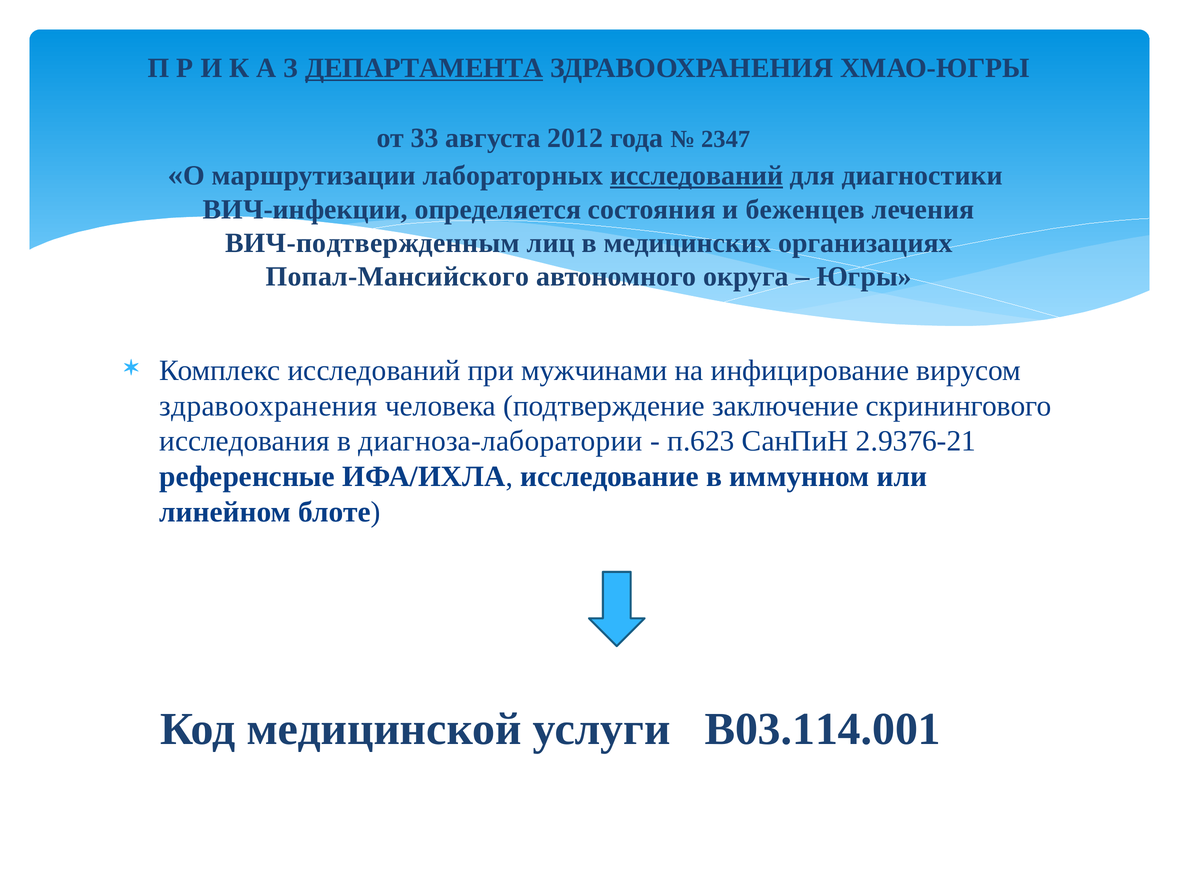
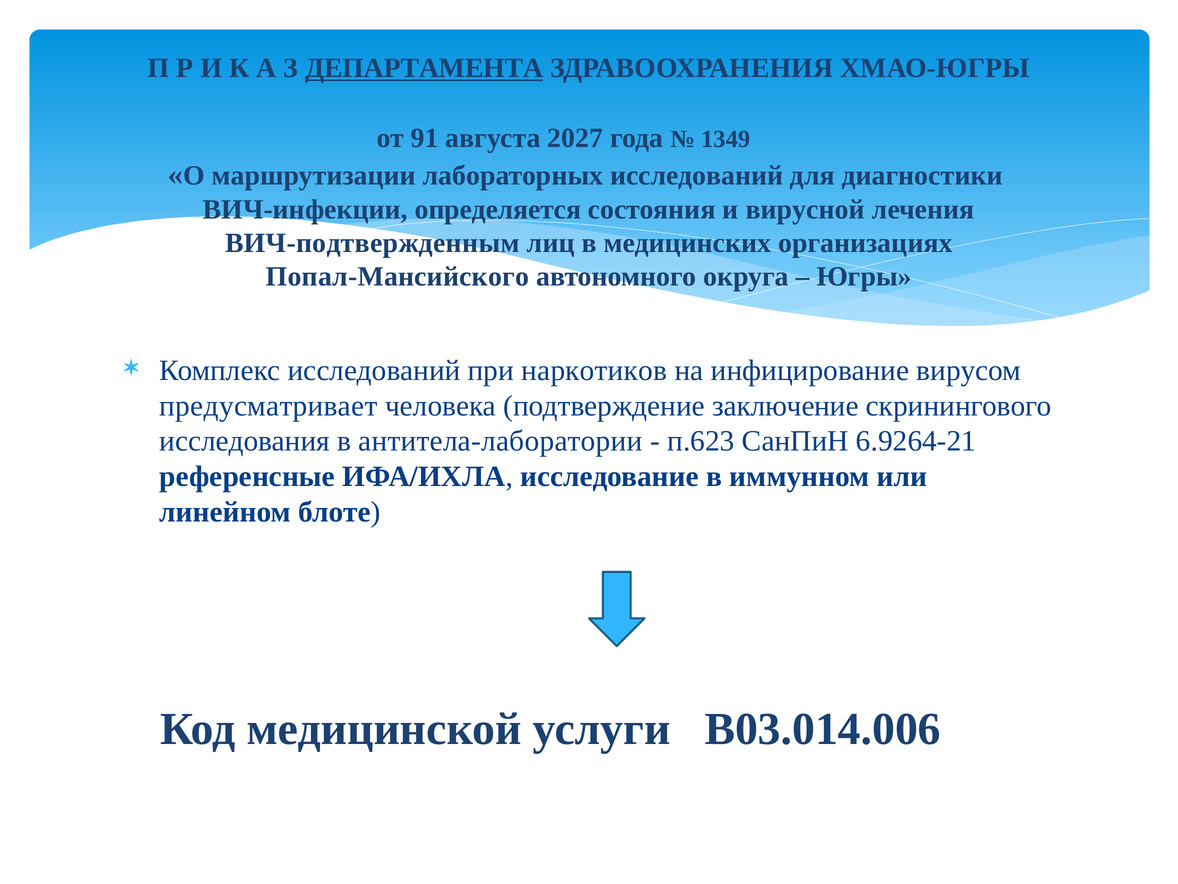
33: 33 -> 91 (425, 138)
2012: 2012 -> 2027 (575, 138)
2347: 2347 -> 1349 (726, 139)
исследований underline: present -> none (697, 175)
беженцев: беженцев -> вирусной (805, 210)
мужчинами: мужчинами -> наркотиков (594, 370)
здравоохранения: здравоохранения -> предусматривает (268, 406)
диагноза-лаборатории: диагноза-лаборатории -> антитела-лаборатории (500, 441)
2.9376-21: 2.9376-21 -> 6.9264-21 (916, 441)
B03.114.001: B03.114.001 -> B03.014.006 (823, 729)
